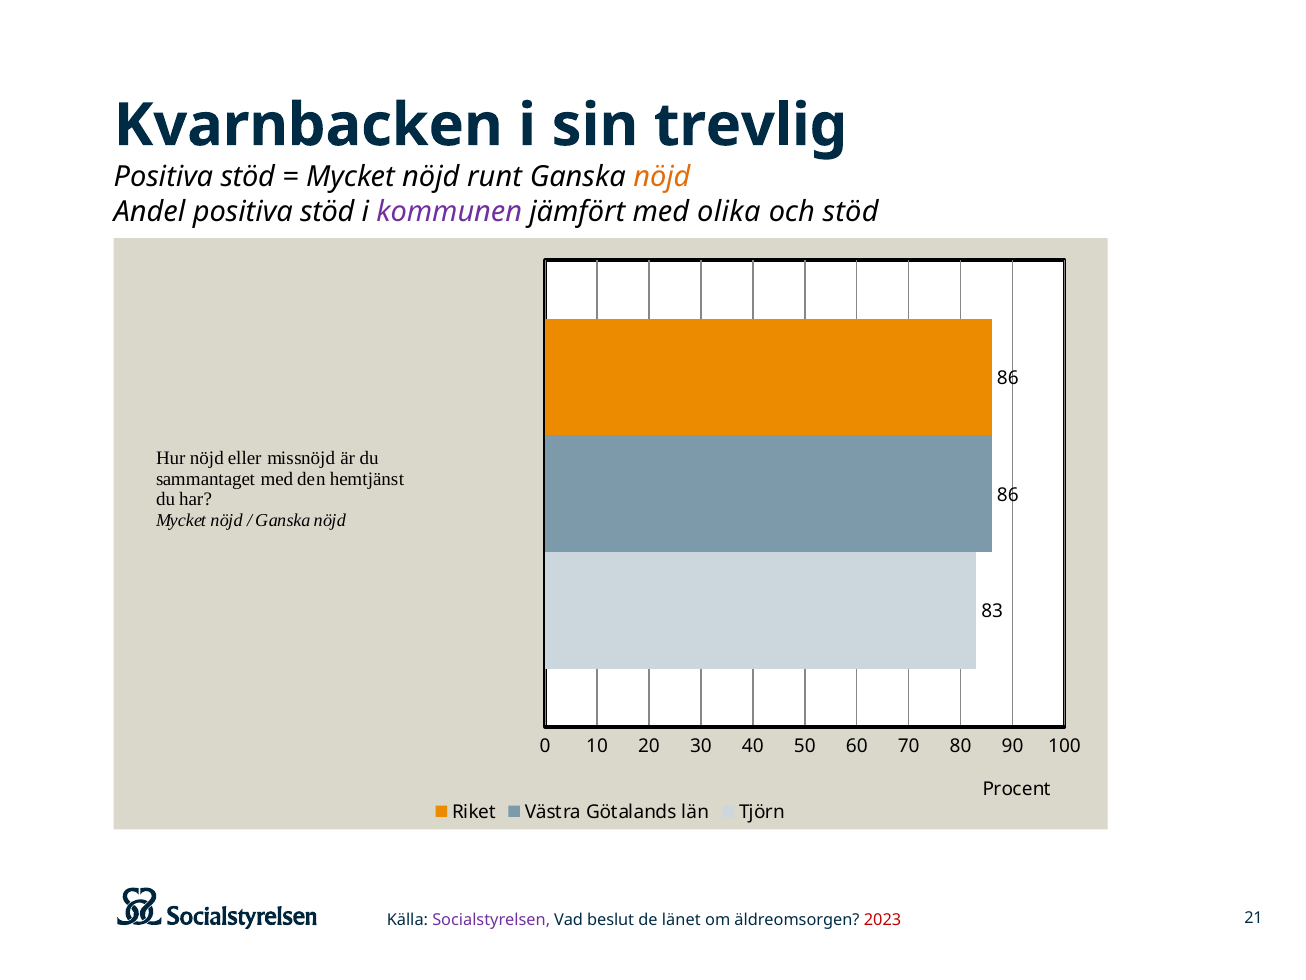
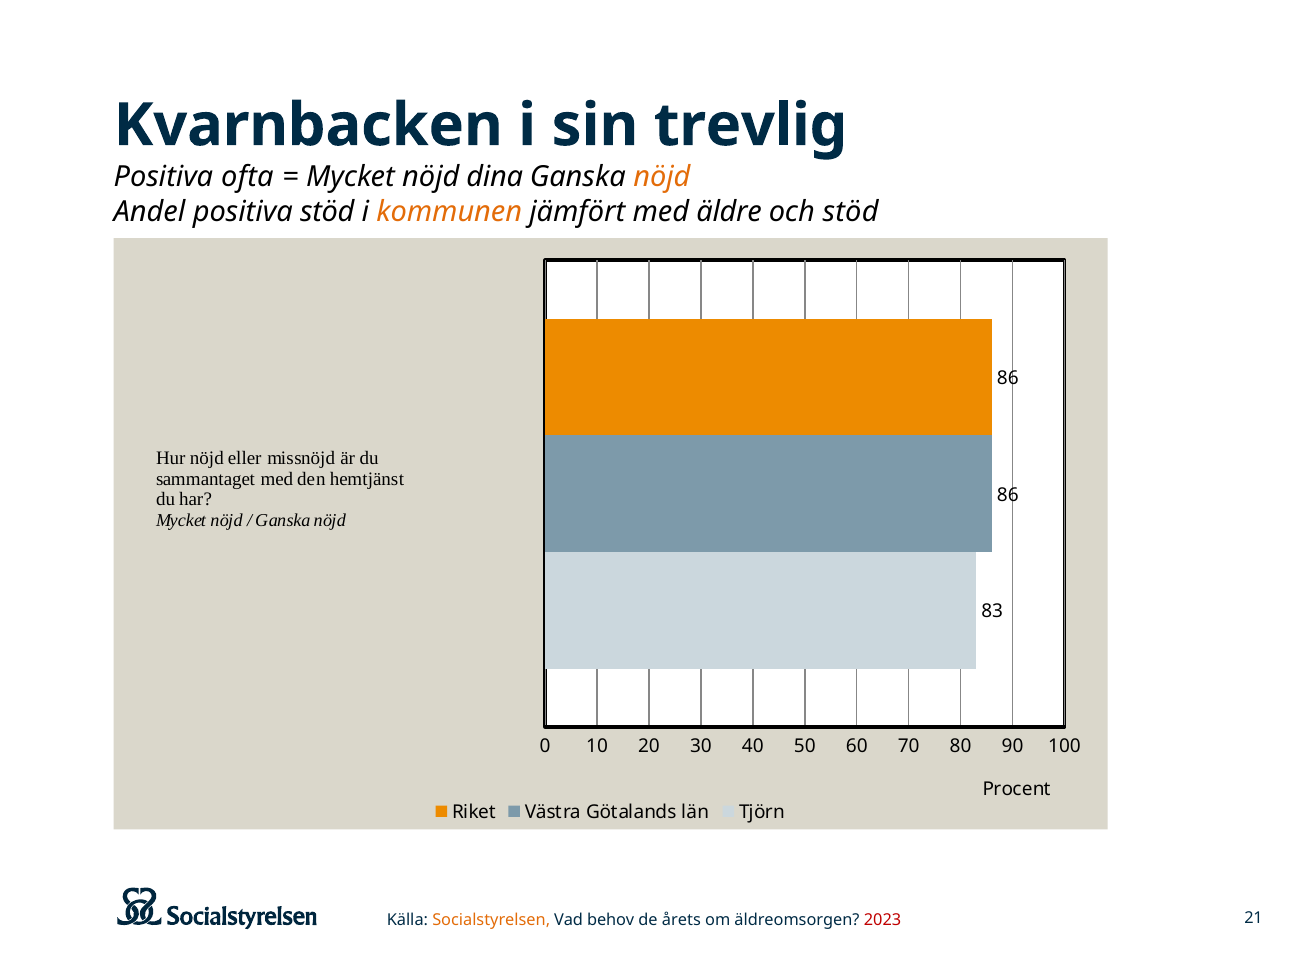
stöd: stöd -> ofta (247, 177)
runt: runt -> dina (495, 177)
kommunen colour: purple -> orange (449, 211)
olika: olika -> äldre (729, 211)
Socialstyrelsen colour: purple -> orange (491, 919)
beslut: beslut -> behov (611, 919)
länet: länet -> årets (681, 919)
